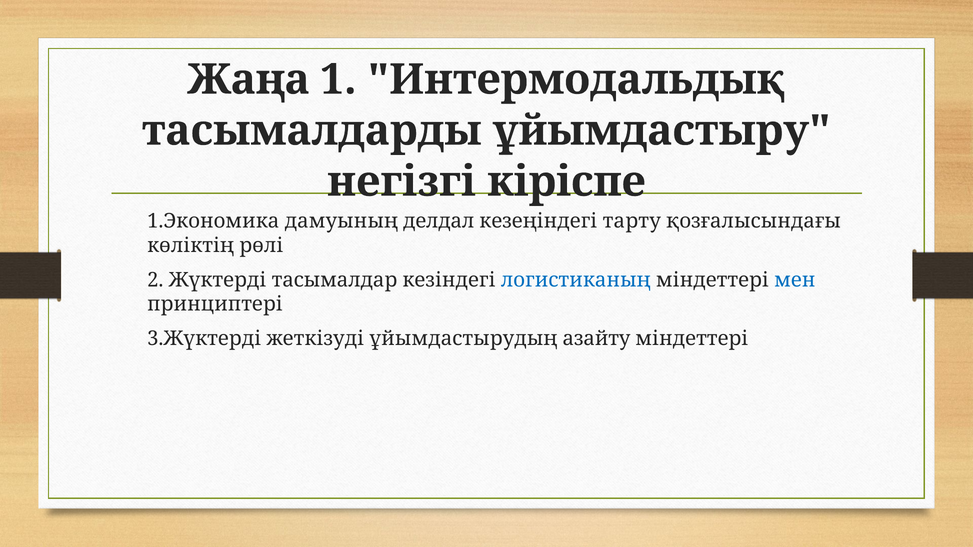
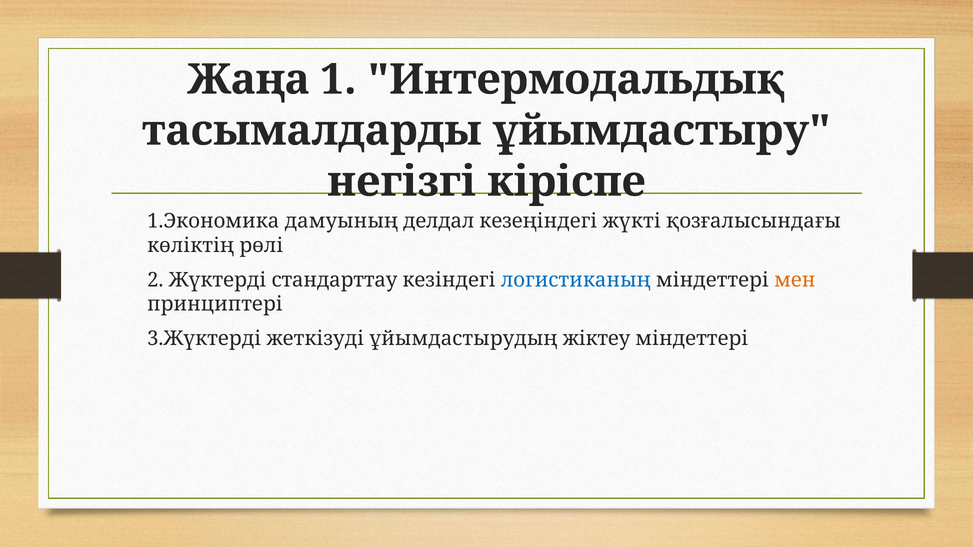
тарту: тарту -> жүкті (632, 221)
тасымалдар: тасымалдар -> стандарттау (335, 280)
мен colour: blue -> orange (795, 280)
азайту: азайту -> жіктеу (596, 339)
